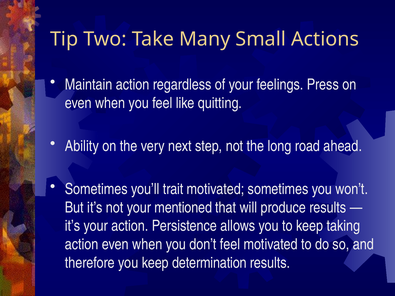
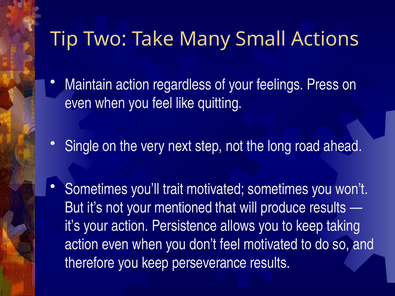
Ability: Ability -> Single (82, 146)
determination: determination -> perseverance (209, 263)
